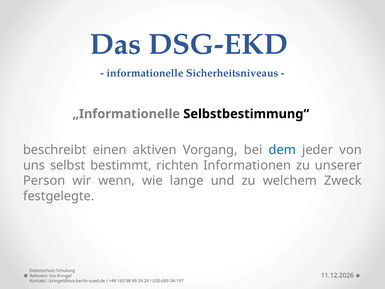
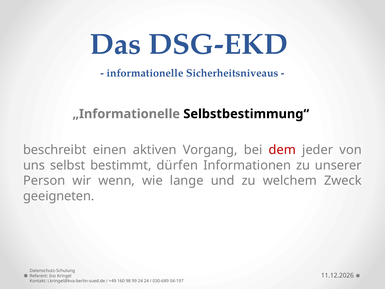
dem colour: blue -> red (282, 150)
richten: richten -> dürfen (177, 165)
festgelegte: festgelegte -> geeigneten (59, 196)
